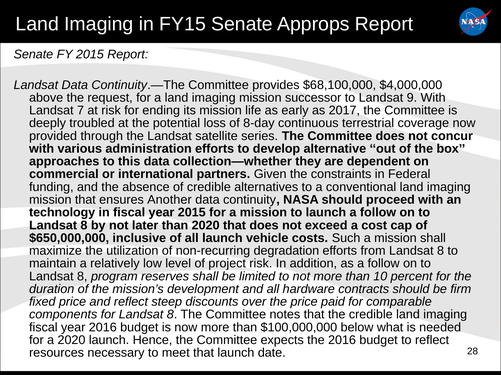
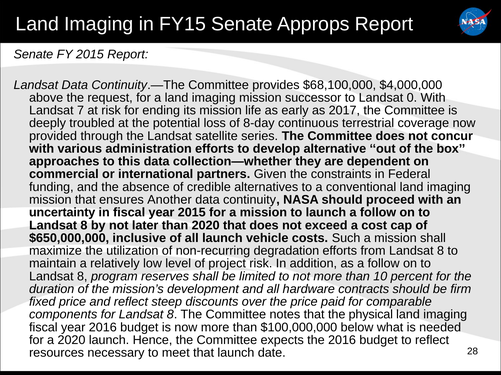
9: 9 -> 0 (412, 98)
technology: technology -> uncertainty (62, 213)
the credible: credible -> physical (371, 315)
